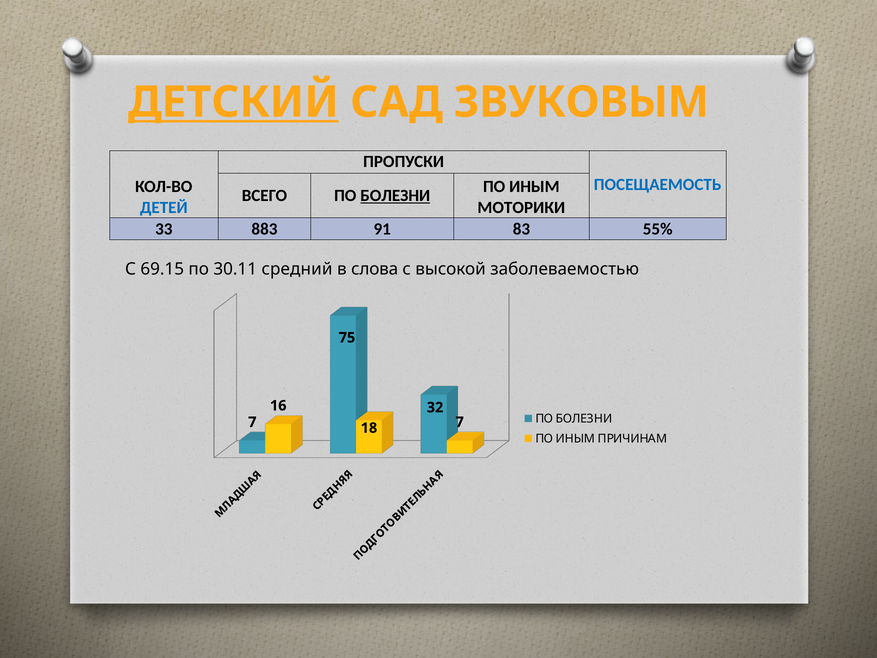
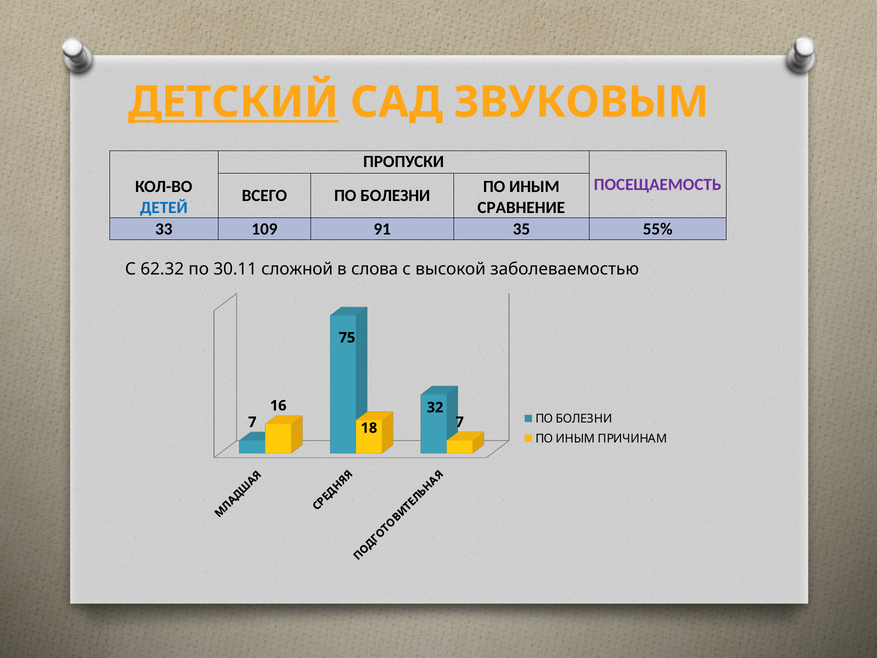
ПОСЕЩАЕМОСТЬ colour: blue -> purple (658, 184)
БОЛЕЗНИ underline: present -> none (395, 195)
МОТОРИКИ: МОТОРИКИ -> СРАВНЕНИЕ (521, 207)
883: 883 -> 109 (264, 229)
83: 83 -> 35 (521, 229)
69.15: 69.15 -> 62.32 (162, 269)
средний: средний -> сложной (297, 269)
